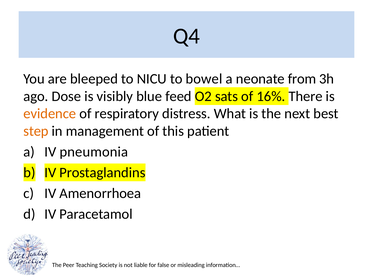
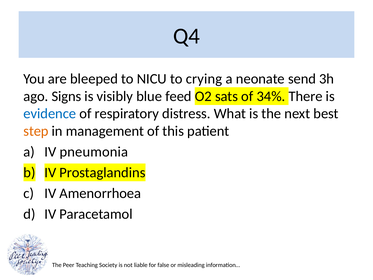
bowel: bowel -> crying (204, 79)
from: from -> send (302, 79)
Dose: Dose -> Signs (66, 96)
16%: 16% -> 34% (271, 96)
evidence colour: orange -> blue (50, 114)
